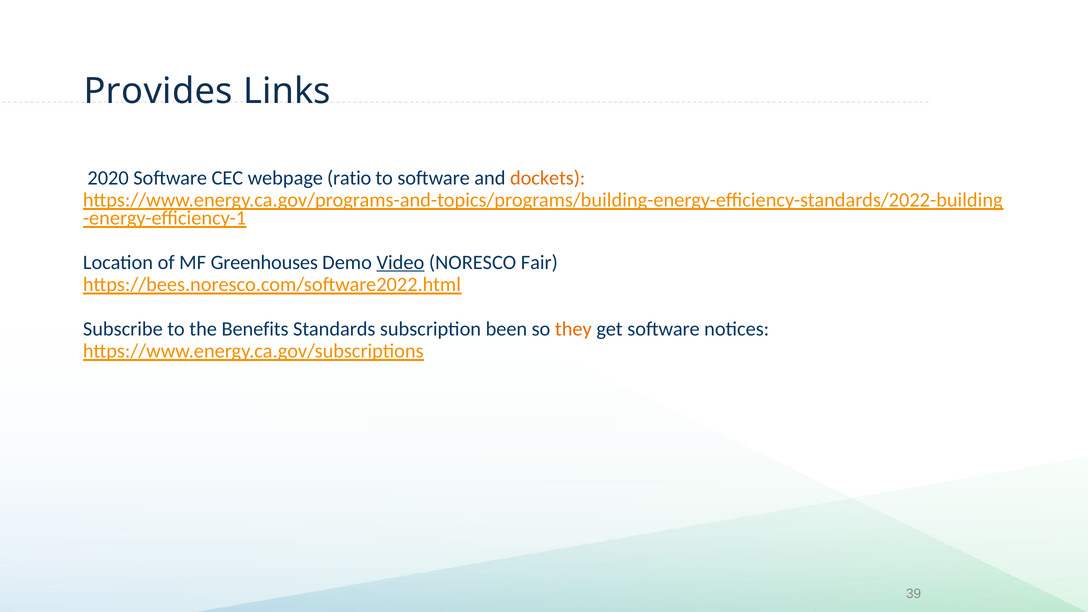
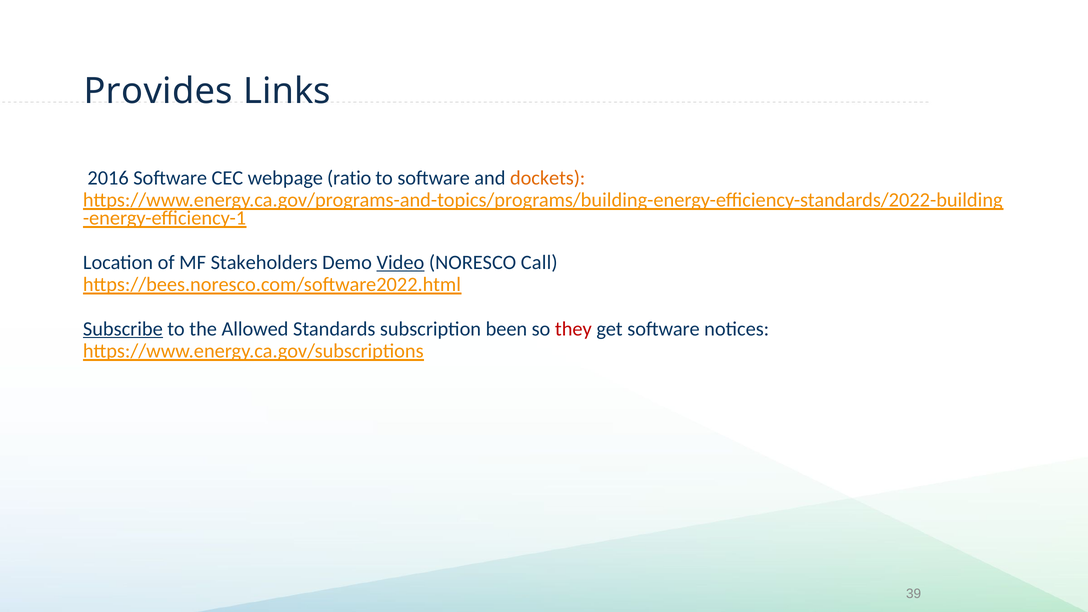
2020: 2020 -> 2016 (108, 178)
Greenhouses: Greenhouses -> Stakeholders (264, 262)
Fair: Fair -> Call (539, 262)
Subscribe underline: none -> present (123, 329)
Benefits: Benefits -> Allowed (255, 329)
they colour: orange -> red (573, 329)
